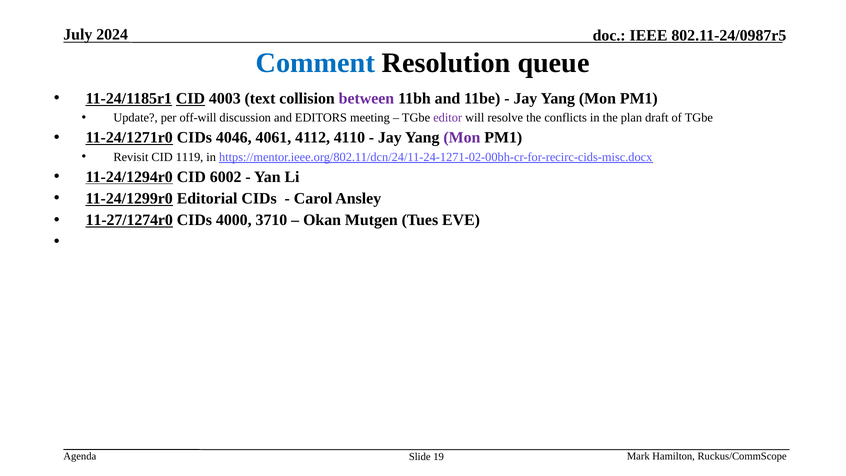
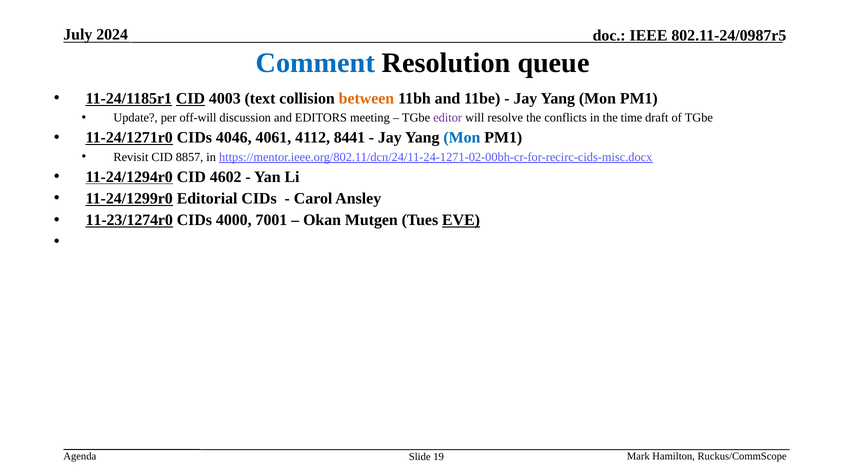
between colour: purple -> orange (366, 98)
plan: plan -> time (632, 118)
4110: 4110 -> 8441 (349, 138)
Mon colour: purple -> blue (462, 138)
1119: 1119 -> 8857 (190, 157)
6002: 6002 -> 4602 (226, 177)
11-27/1274r0: 11-27/1274r0 -> 11-23/1274r0 (129, 220)
3710: 3710 -> 7001 (271, 220)
EVE underline: none -> present (461, 220)
